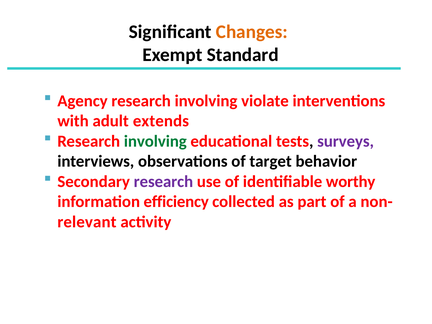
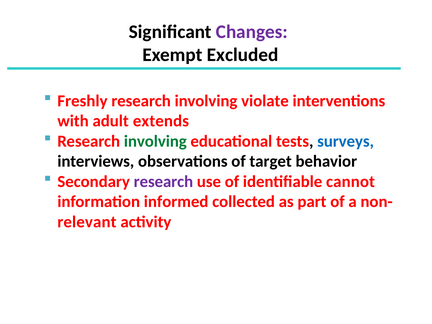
Changes colour: orange -> purple (252, 32)
Standard: Standard -> Excluded (243, 55)
Agency: Agency -> Freshly (82, 101)
surveys colour: purple -> blue (346, 141)
worthy: worthy -> cannot (350, 182)
efficiency: efficiency -> informed (176, 202)
